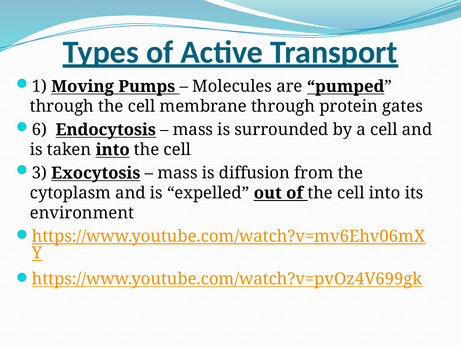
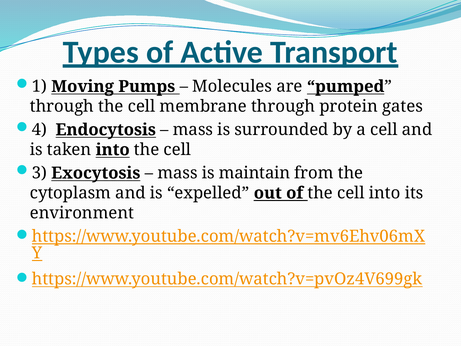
6: 6 -> 4 (39, 130)
diffusion: diffusion -> maintain (254, 173)
